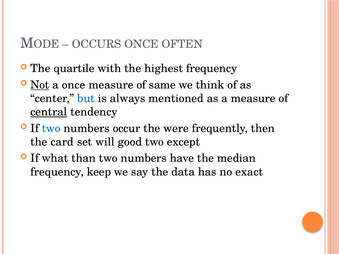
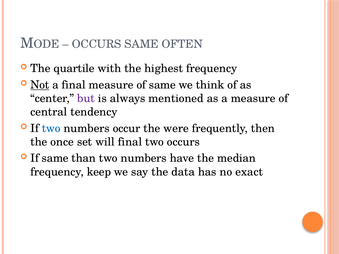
OCCURS ONCE: ONCE -> SAME (142, 44)
a once: once -> final (74, 85)
but colour: blue -> purple (86, 99)
central underline: present -> none (49, 112)
card: card -> once (62, 142)
will good: good -> final (130, 142)
two except: except -> occurs (183, 142)
If what: what -> same (55, 158)
